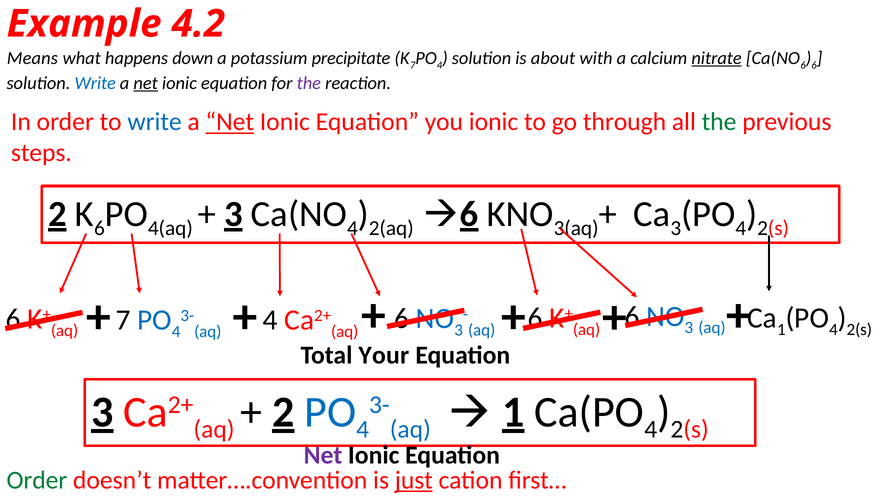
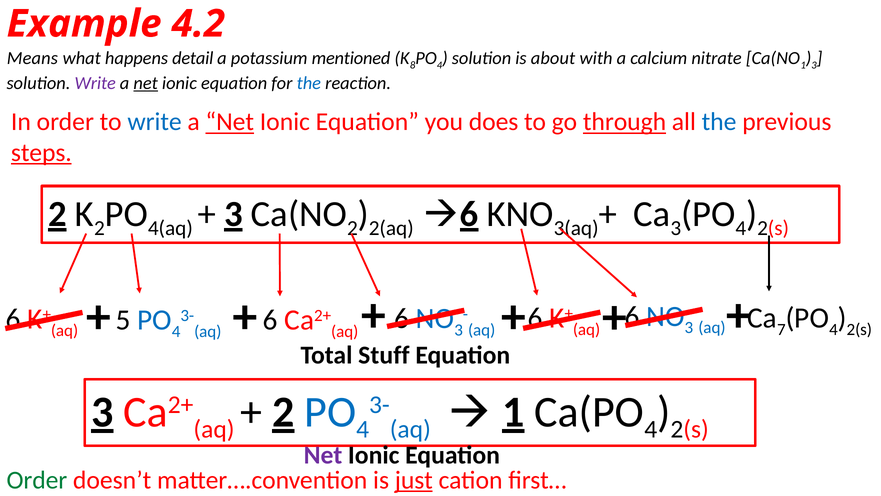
down: down -> detail (193, 58)
precipitate: precipitate -> mentioned (351, 58)
7: 7 -> 8 (413, 65)
nitrate underline: present -> none (717, 58)
6: 6 -> 1 (803, 65)
6: 6 -> 3 (814, 65)
Write colour: blue -> purple (95, 83)
the colour: purple -> blue (309, 83)
you ionic: ionic -> does (494, 122)
through underline: none -> present (625, 122)
the colour: green -> blue (719, 122)
steps underline: none -> present (41, 153)
6: 6 -> 2 (99, 228)
4: 4 -> 2 (352, 228)
4: 4 -> 6 (270, 320)
1: 1 -> 7 (781, 329)
7: 7 -> 5 (123, 320)
Your: Your -> Stuff (384, 355)
